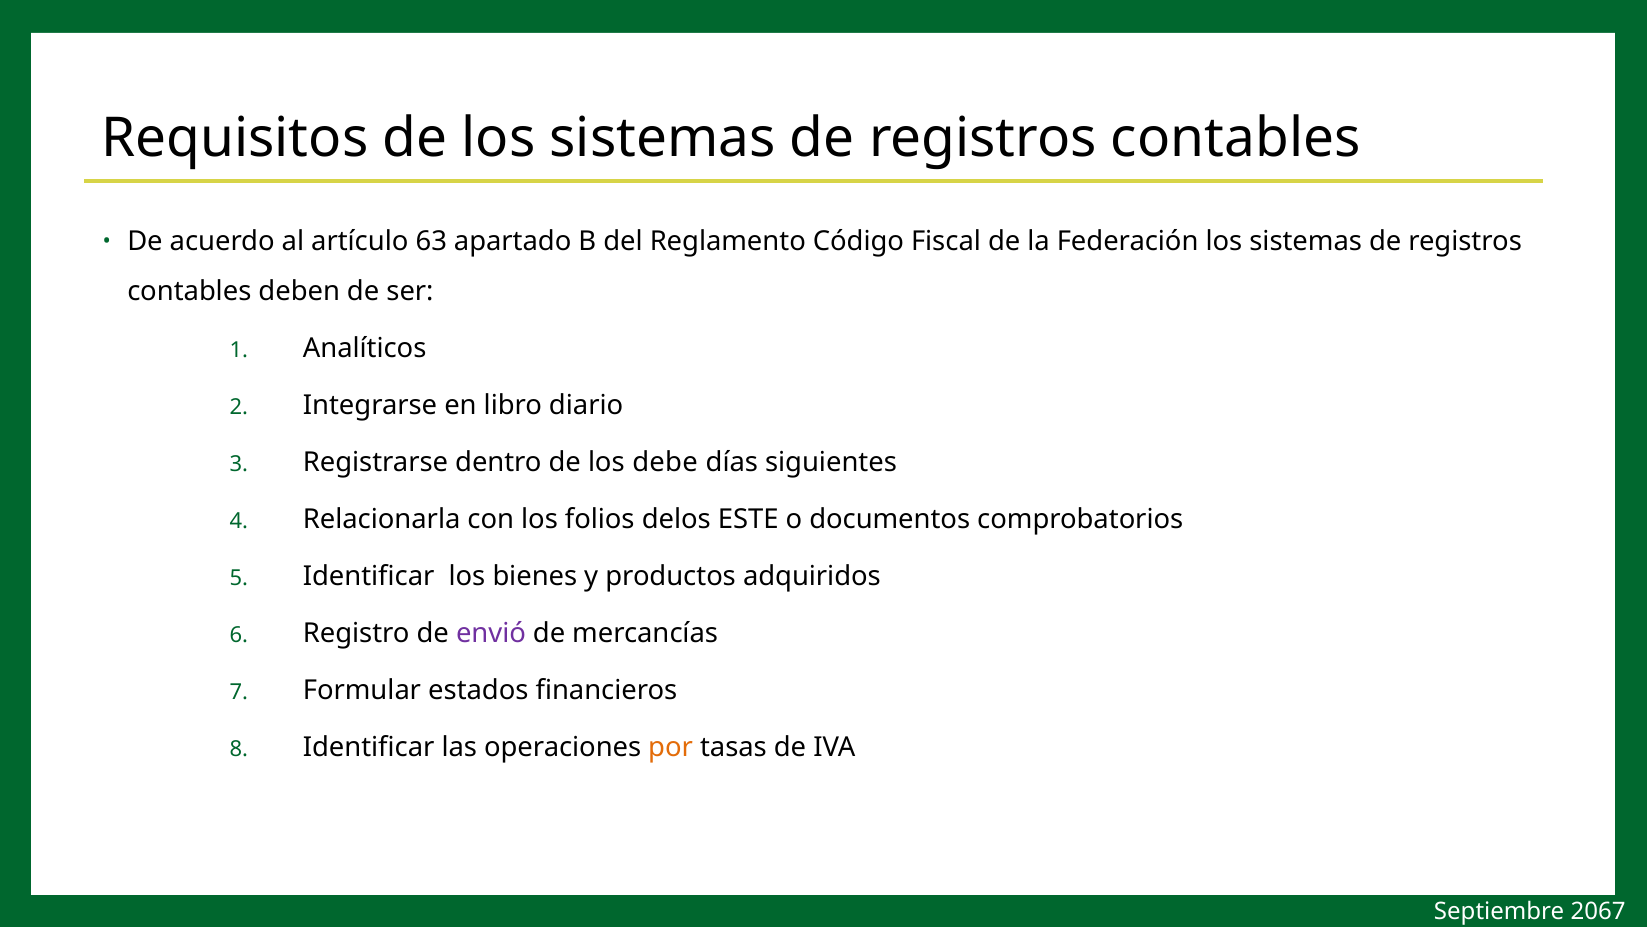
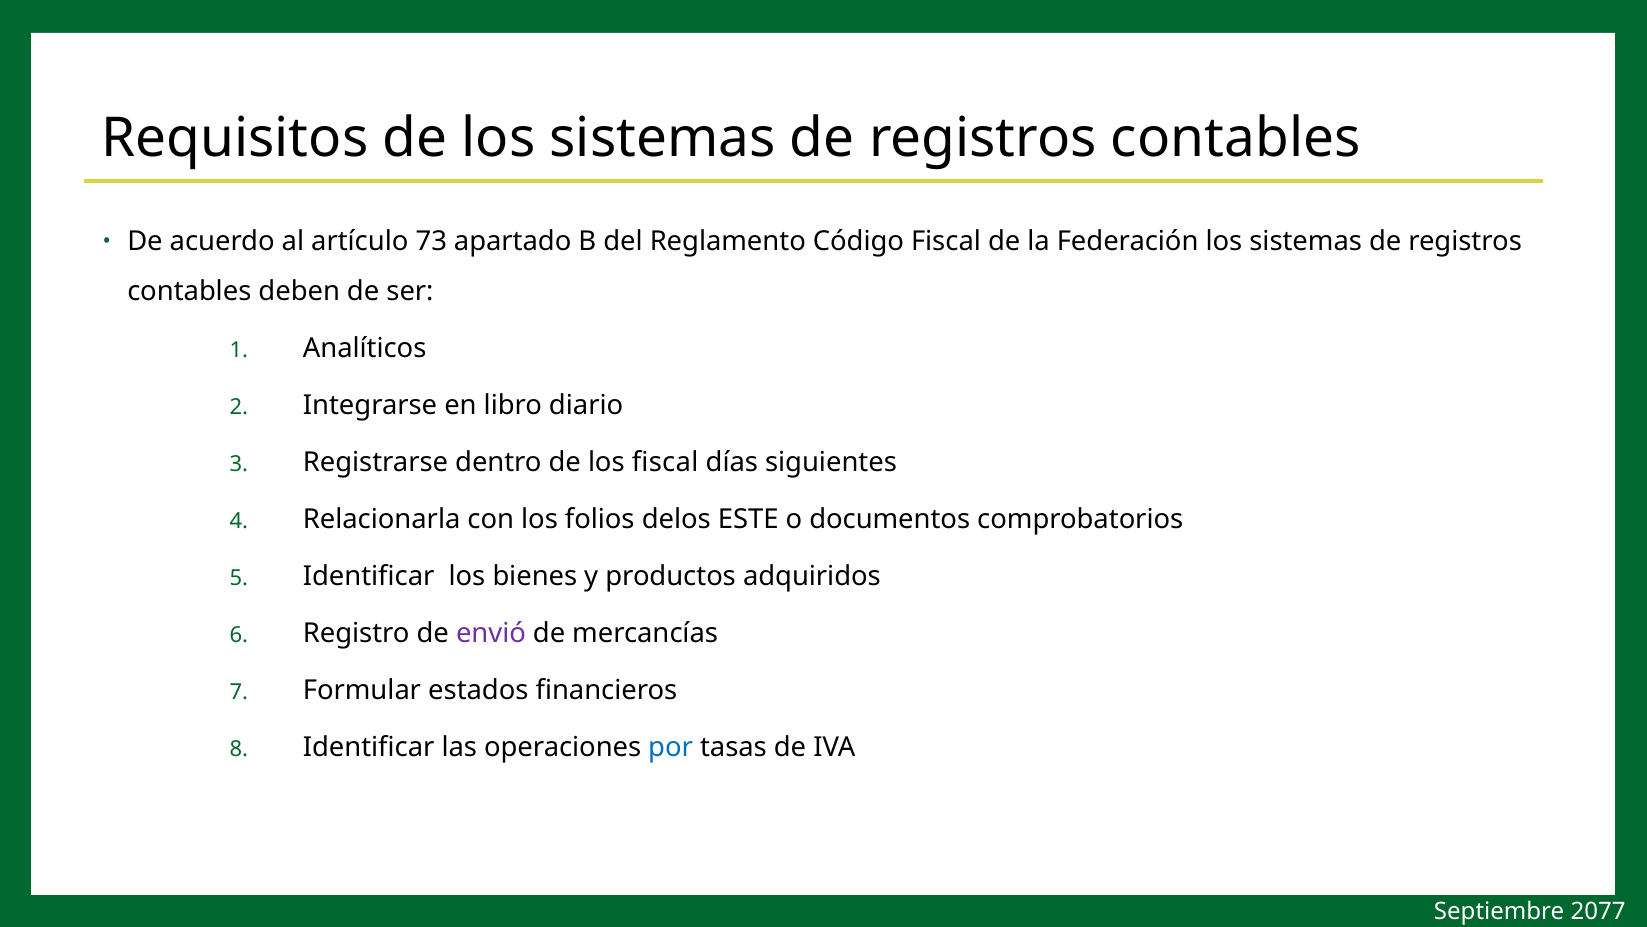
63: 63 -> 73 (431, 242)
los debe: debe -> fiscal (665, 462)
por colour: orange -> blue (671, 747)
2067: 2067 -> 2077 (1598, 911)
